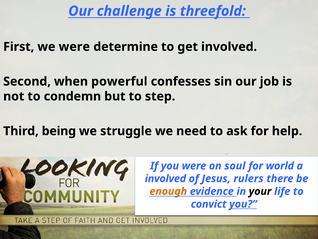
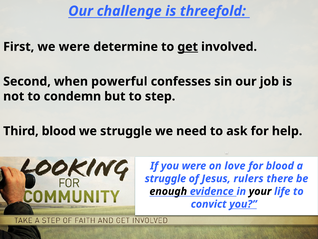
get underline: none -> present (188, 47)
Third being: being -> blood (59, 131)
soul: soul -> love (235, 166)
for world: world -> blood (280, 166)
involved: involved -> struggle (165, 178)
enough colour: orange -> black (168, 191)
